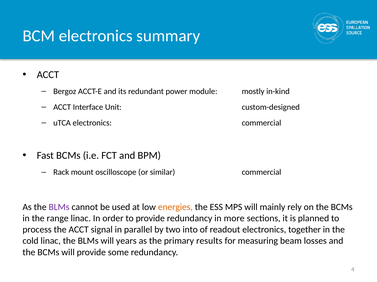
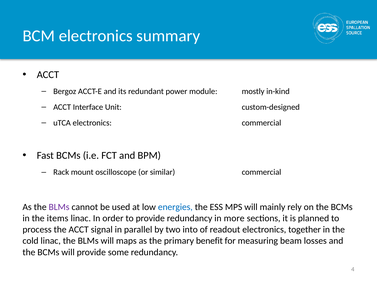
energies colour: orange -> blue (175, 208)
range: range -> items (58, 219)
years: years -> maps (126, 242)
results: results -> benefit (209, 242)
